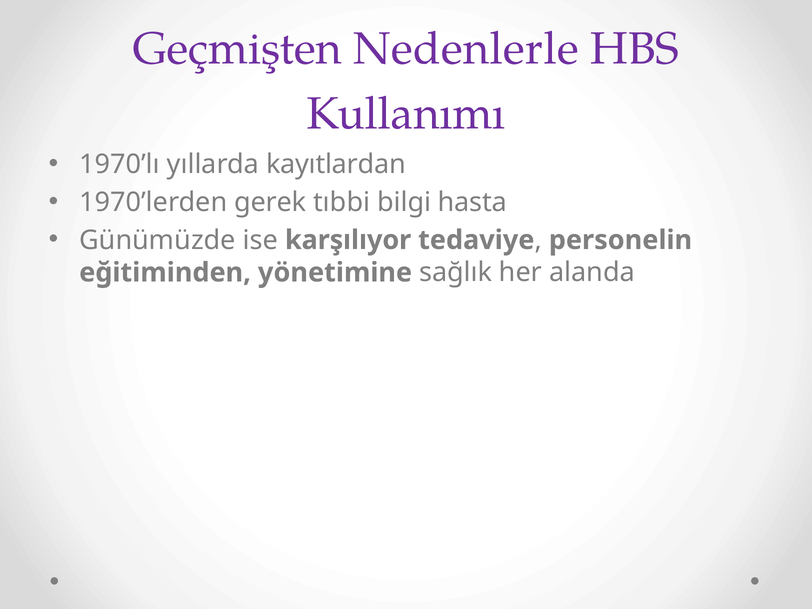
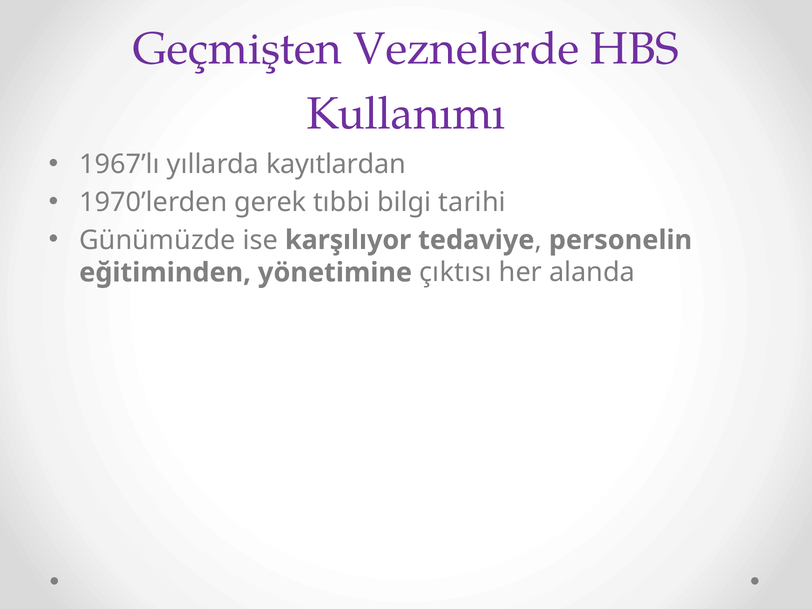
Nedenlerle: Nedenlerle -> Veznelerde (466, 49)
1970’lı: 1970’lı -> 1967’lı (119, 164)
hasta: hasta -> tarihi (472, 202)
sağlık: sağlık -> çıktısı (455, 273)
